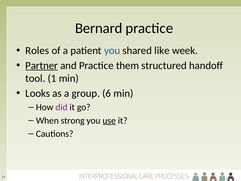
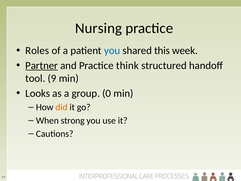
Bernard: Bernard -> Nursing (99, 28)
like: like -> this (162, 51)
them: them -> think (127, 65)
1: 1 -> 9 (52, 78)
6: 6 -> 0 (107, 93)
did colour: purple -> orange (61, 107)
use underline: present -> none (109, 120)
